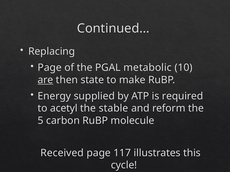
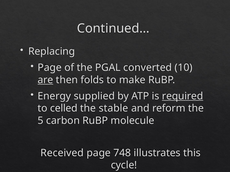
metabolic: metabolic -> converted (148, 68)
state: state -> folds (92, 80)
required underline: none -> present (183, 96)
acetyl: acetyl -> celled (64, 109)
117: 117 -> 748 (122, 153)
